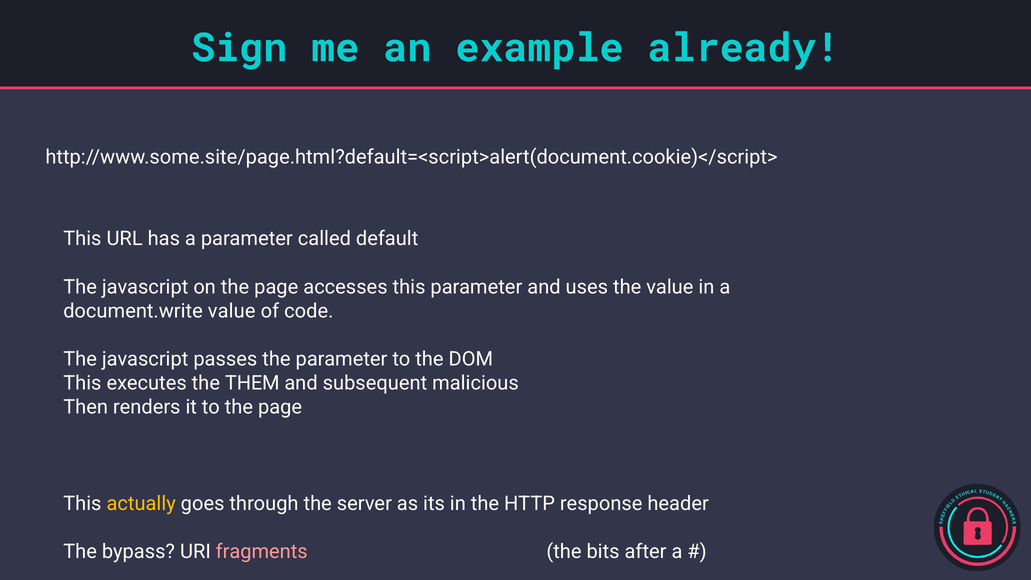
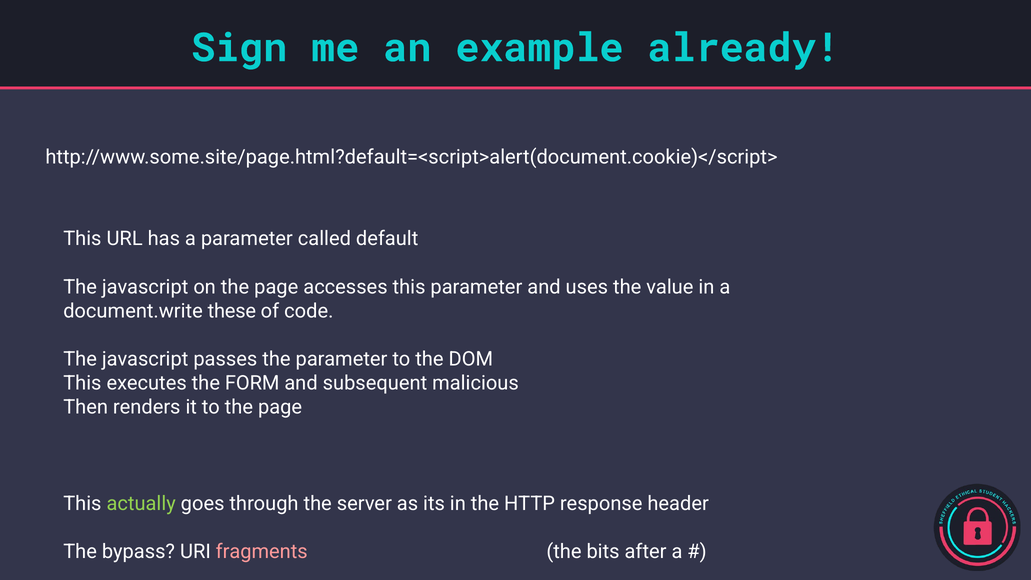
document.write value: value -> these (232, 311)
THEM: THEM -> FORM (252, 383)
actually colour: yellow -> light green (141, 504)
